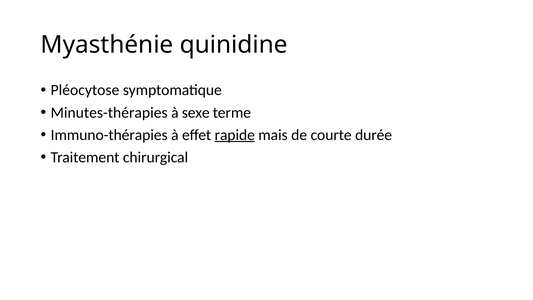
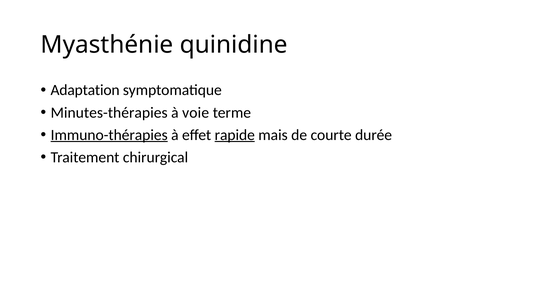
Pléocytose: Pléocytose -> Adaptation (85, 90)
sexe: sexe -> voie (196, 112)
Immuno-thérapies underline: none -> present (109, 135)
